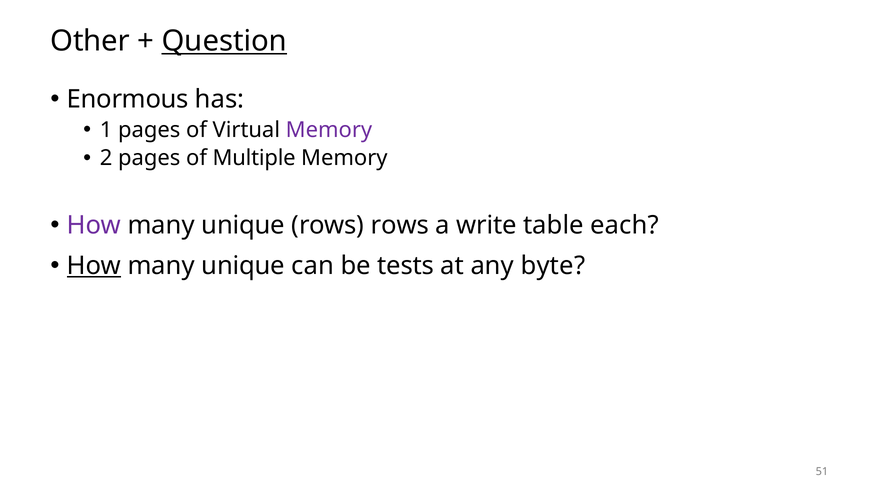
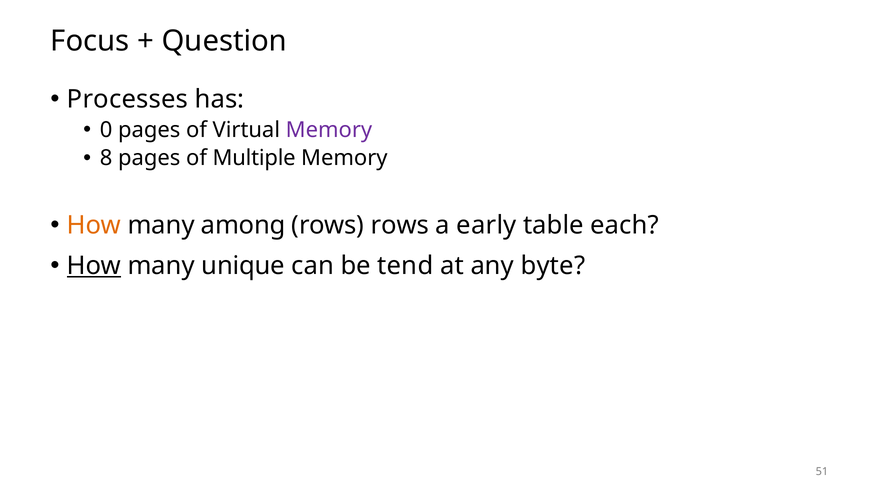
Other: Other -> Focus (90, 41)
Question underline: present -> none (224, 41)
Enormous: Enormous -> Processes (127, 99)
1: 1 -> 0 (106, 130)
2: 2 -> 8 (106, 158)
How colour: purple -> orange (94, 225)
unique: unique -> among (243, 225)
write: write -> early (486, 225)
tests: tests -> tend (405, 265)
